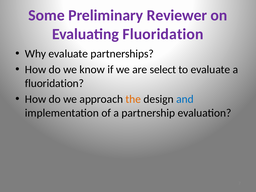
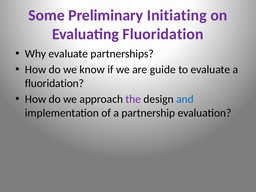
Reviewer: Reviewer -> Initiating (177, 15)
select: select -> guide (163, 70)
the colour: orange -> purple (133, 99)
